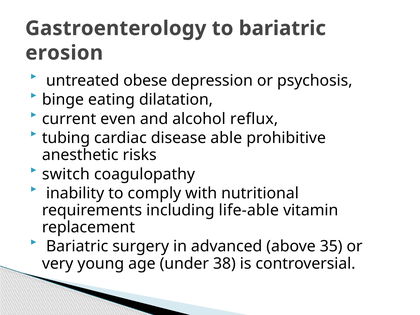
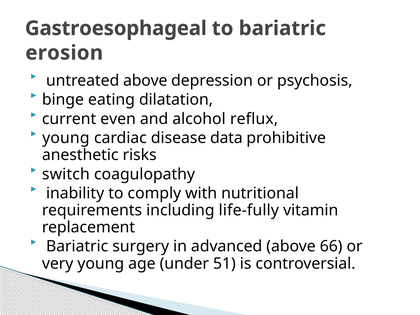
Gastroenterology: Gastroenterology -> Gastroesophageal (116, 28)
untreated obese: obese -> above (145, 81)
tubing: tubing -> young (66, 138)
able: able -> data (226, 138)
life-able: life-able -> life-fully (249, 210)
35: 35 -> 66 (331, 246)
38: 38 -> 51 (224, 263)
